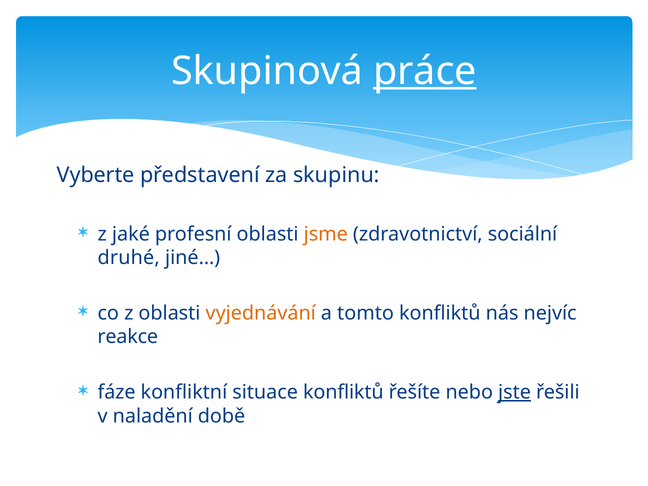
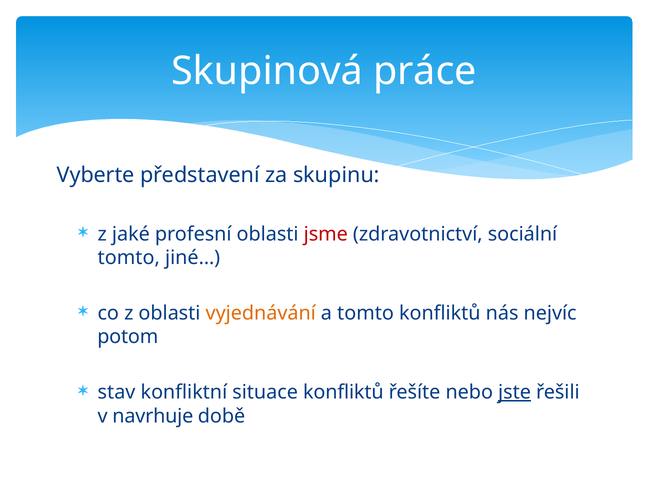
práce underline: present -> none (425, 71)
jsme colour: orange -> red (326, 234)
druhé: druhé -> tomto (129, 258)
reakce: reakce -> potom (128, 337)
fáze: fáze -> stav (117, 392)
naladění: naladění -> navrhuje (153, 416)
